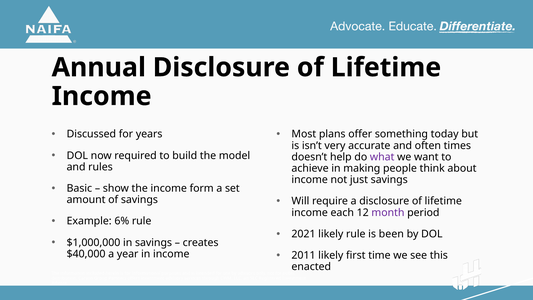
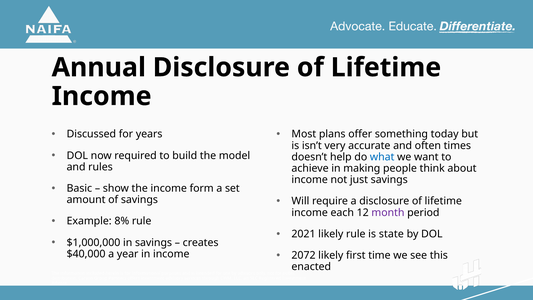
what colour: purple -> blue (382, 157)
6%: 6% -> 8% (122, 221)
been: been -> state (391, 234)
2011: 2011 -> 2072 (304, 255)
